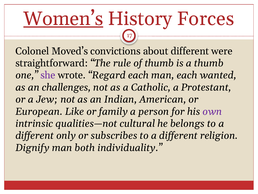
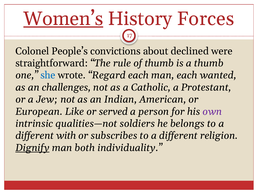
Moved’s: Moved’s -> People’s (70, 51)
about different: different -> declined (190, 51)
she colour: purple -> blue (48, 75)
family: family -> served (113, 111)
cultural: cultural -> soldiers (137, 123)
only: only -> with (66, 135)
Dignify underline: none -> present (32, 147)
